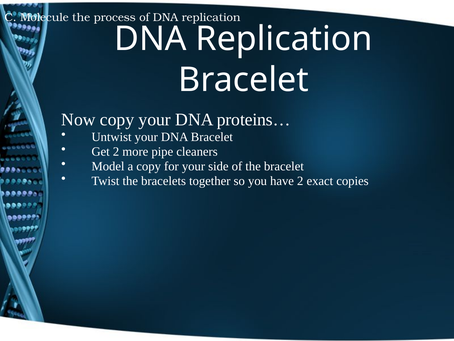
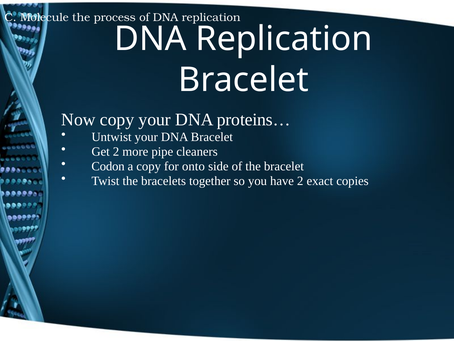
Model: Model -> Codon (108, 166)
for your: your -> onto (193, 166)
